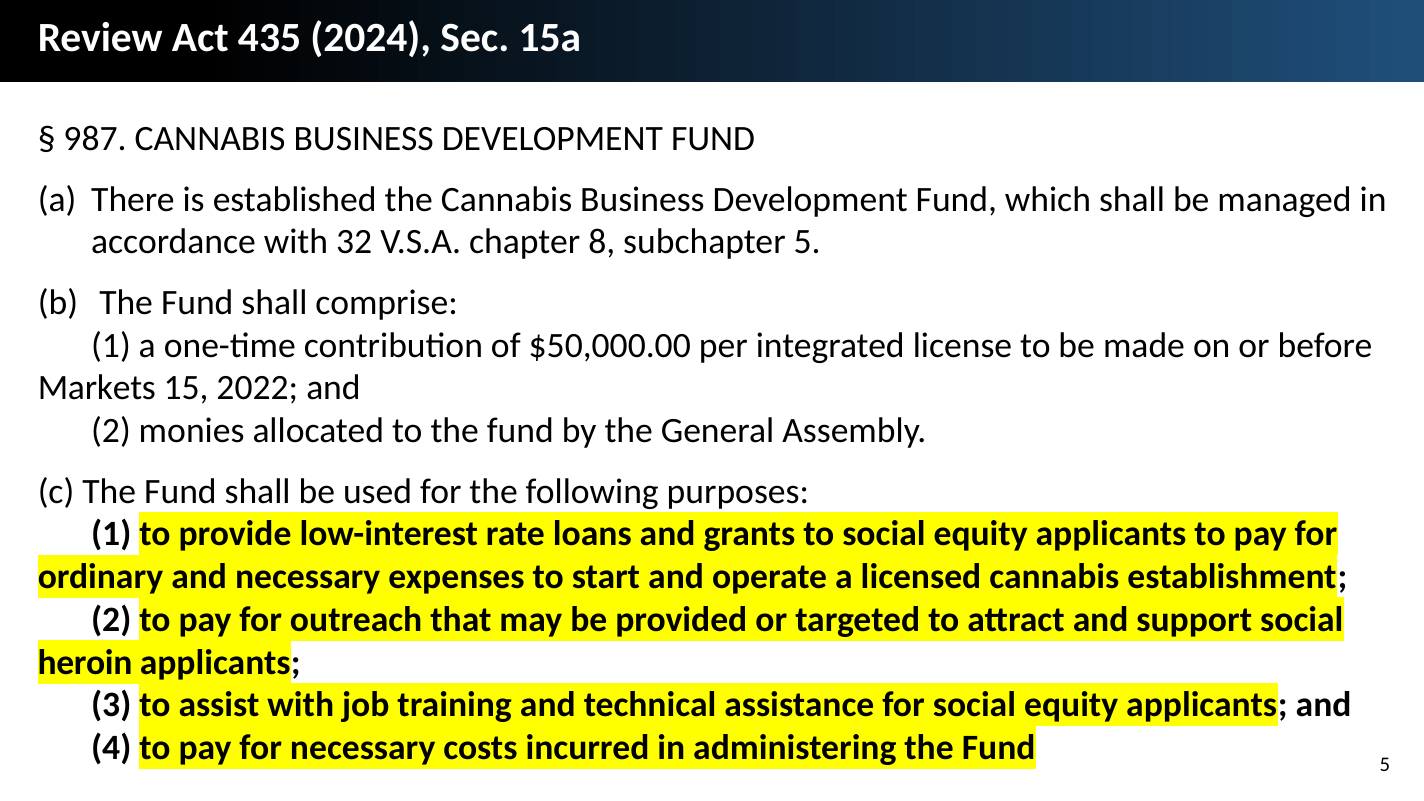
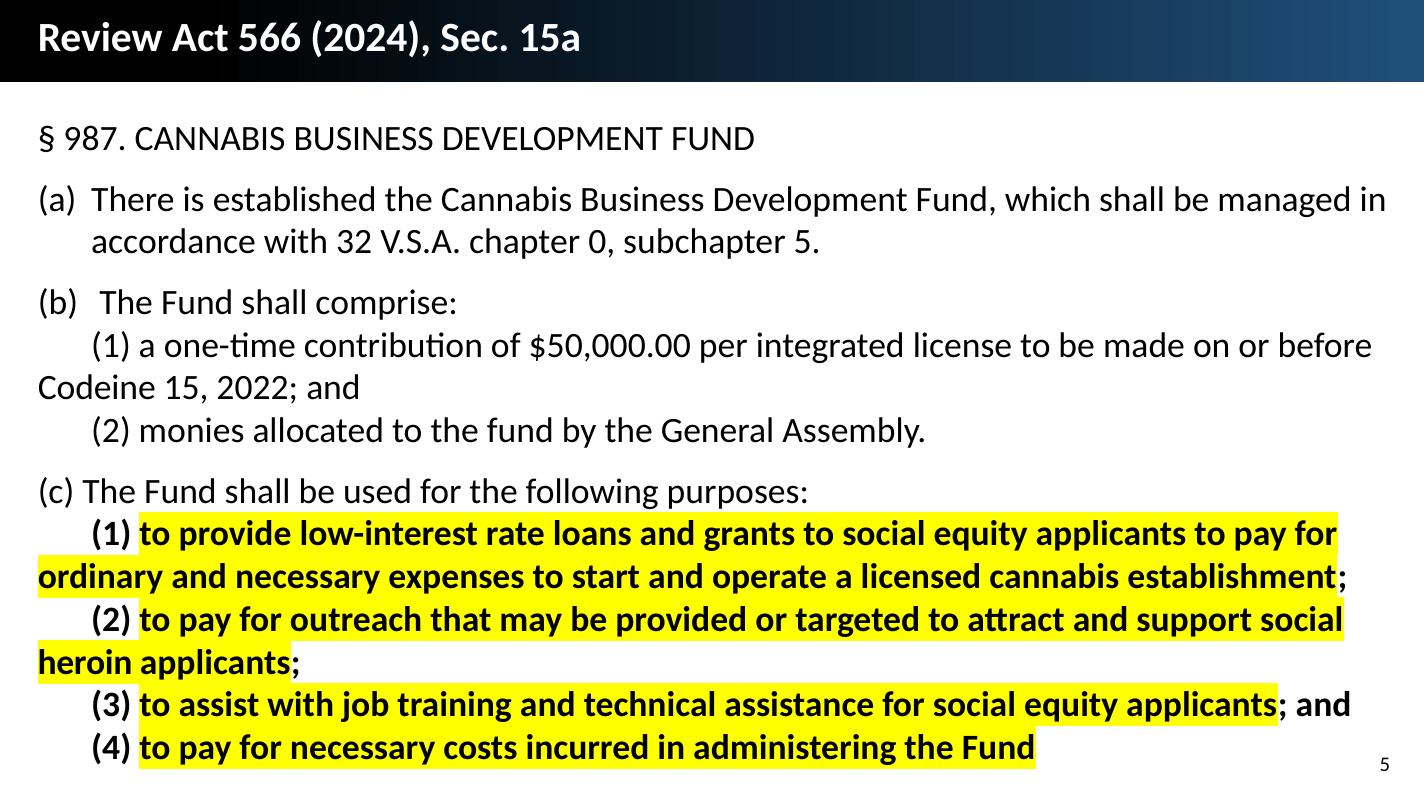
435: 435 -> 566 (270, 38)
8: 8 -> 0 (602, 242)
Markets: Markets -> Codeine (97, 388)
